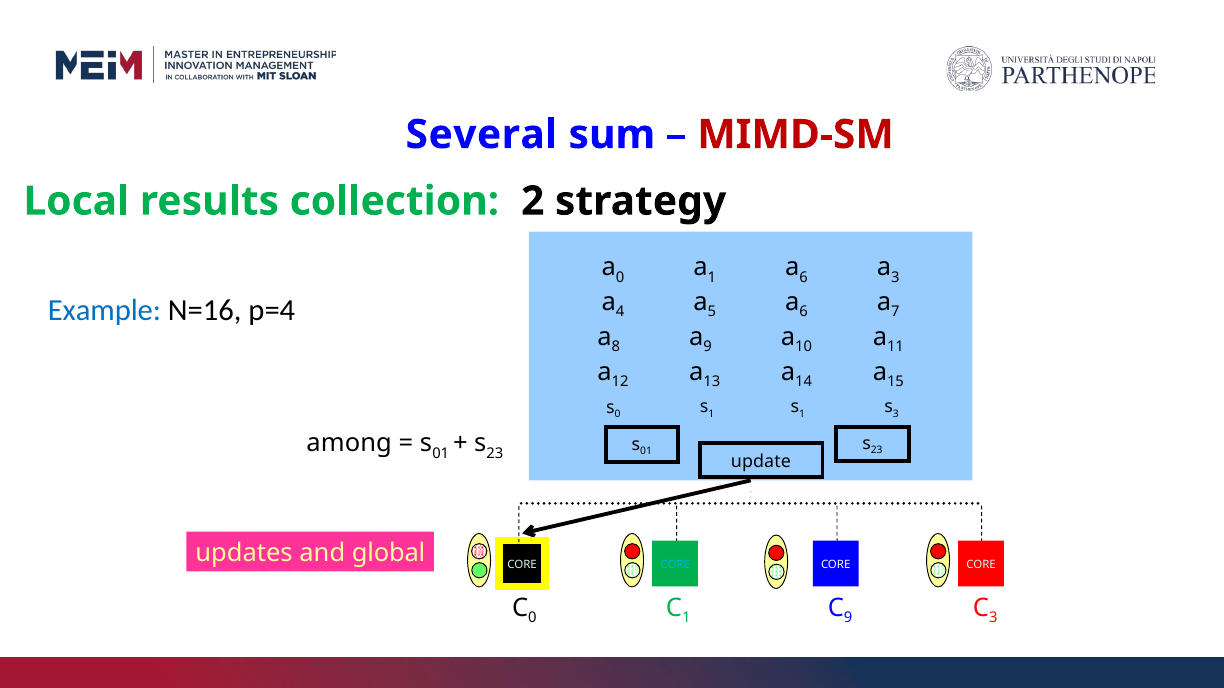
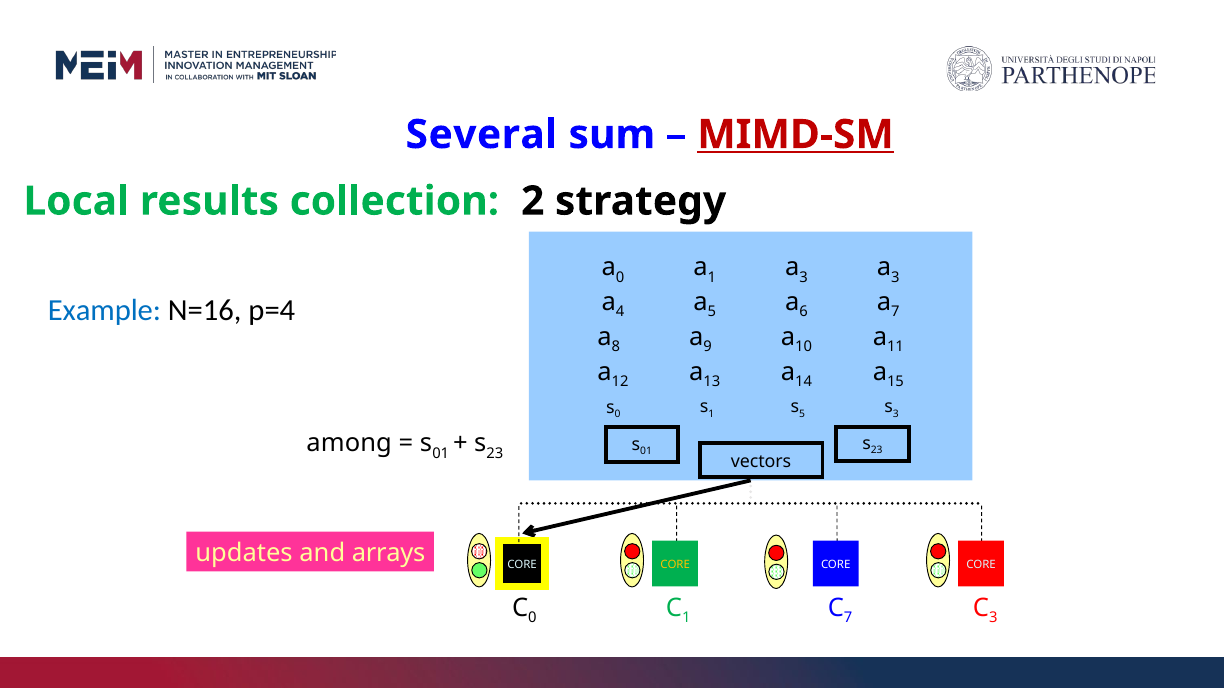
MIMD-SM underline: none -> present (796, 135)
6: 6 -> 3 (804, 277)
1: 1 -> 5 (802, 414)
update: update -> vectors (761, 461)
global: global -> arrays (389, 554)
CORE colour: light blue -> yellow (675, 565)
9: 9 -> 7 (848, 618)
